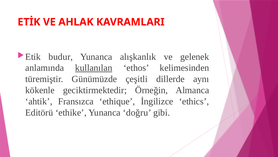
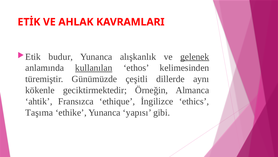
gelenek underline: none -> present (195, 57)
Editörü: Editörü -> Taşıma (39, 112)
doğru: doğru -> yapısı (137, 112)
